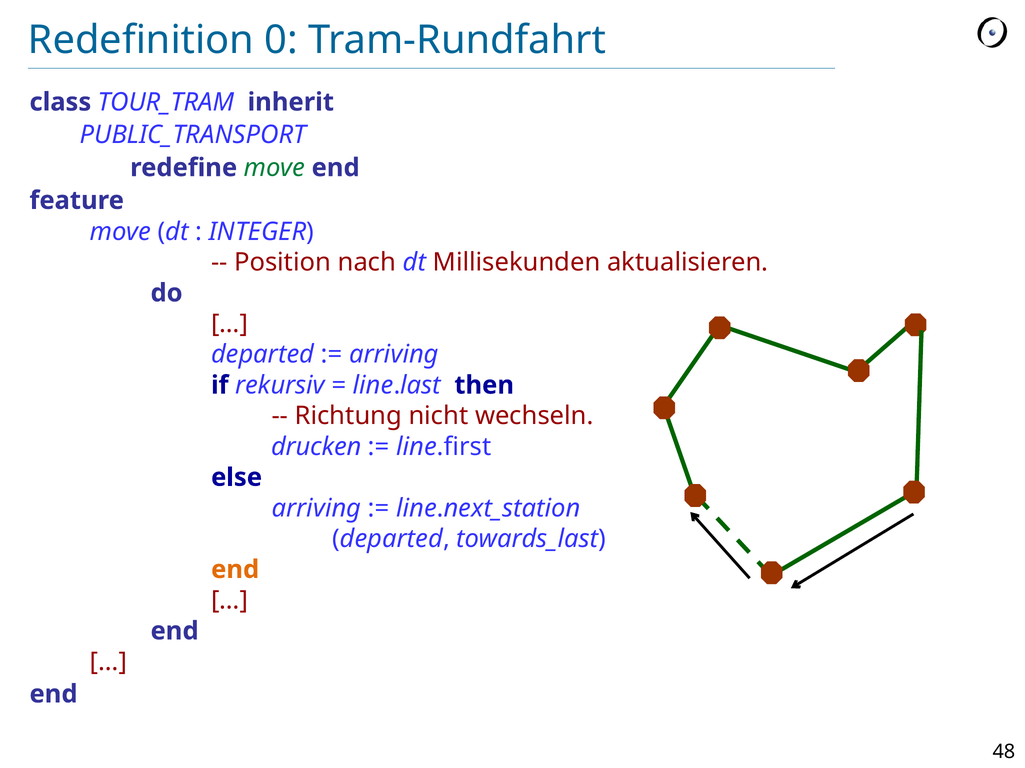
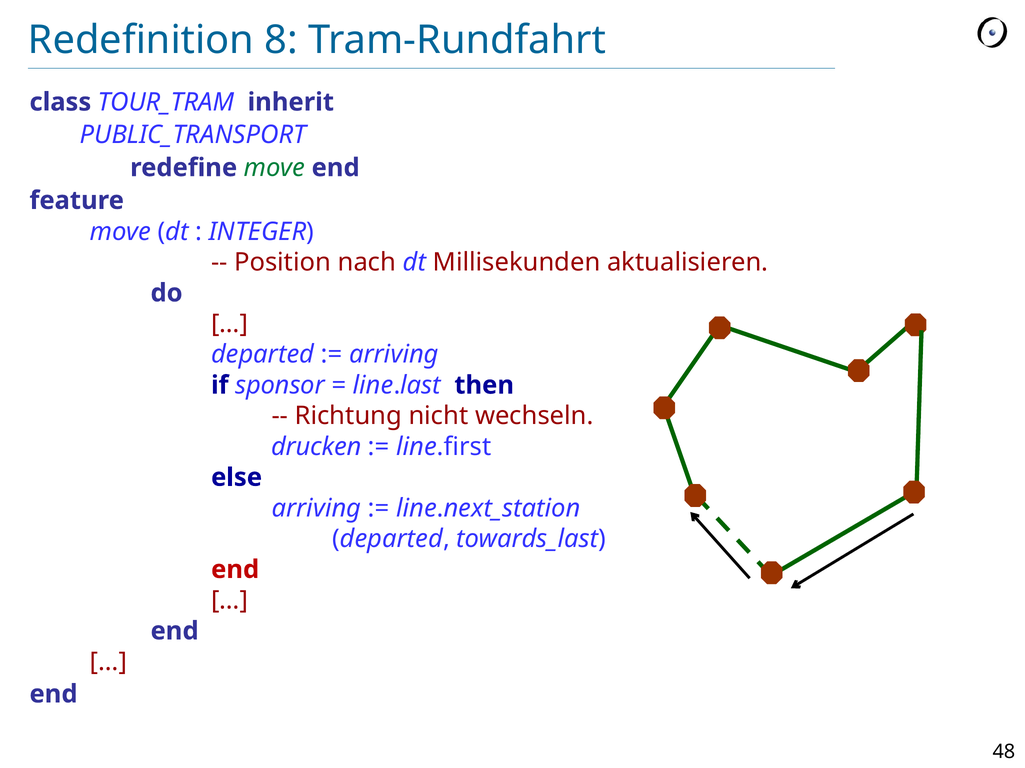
0: 0 -> 8 (281, 40)
rekursiv: rekursiv -> sponsor (280, 386)
end colour: orange -> red (235, 570)
